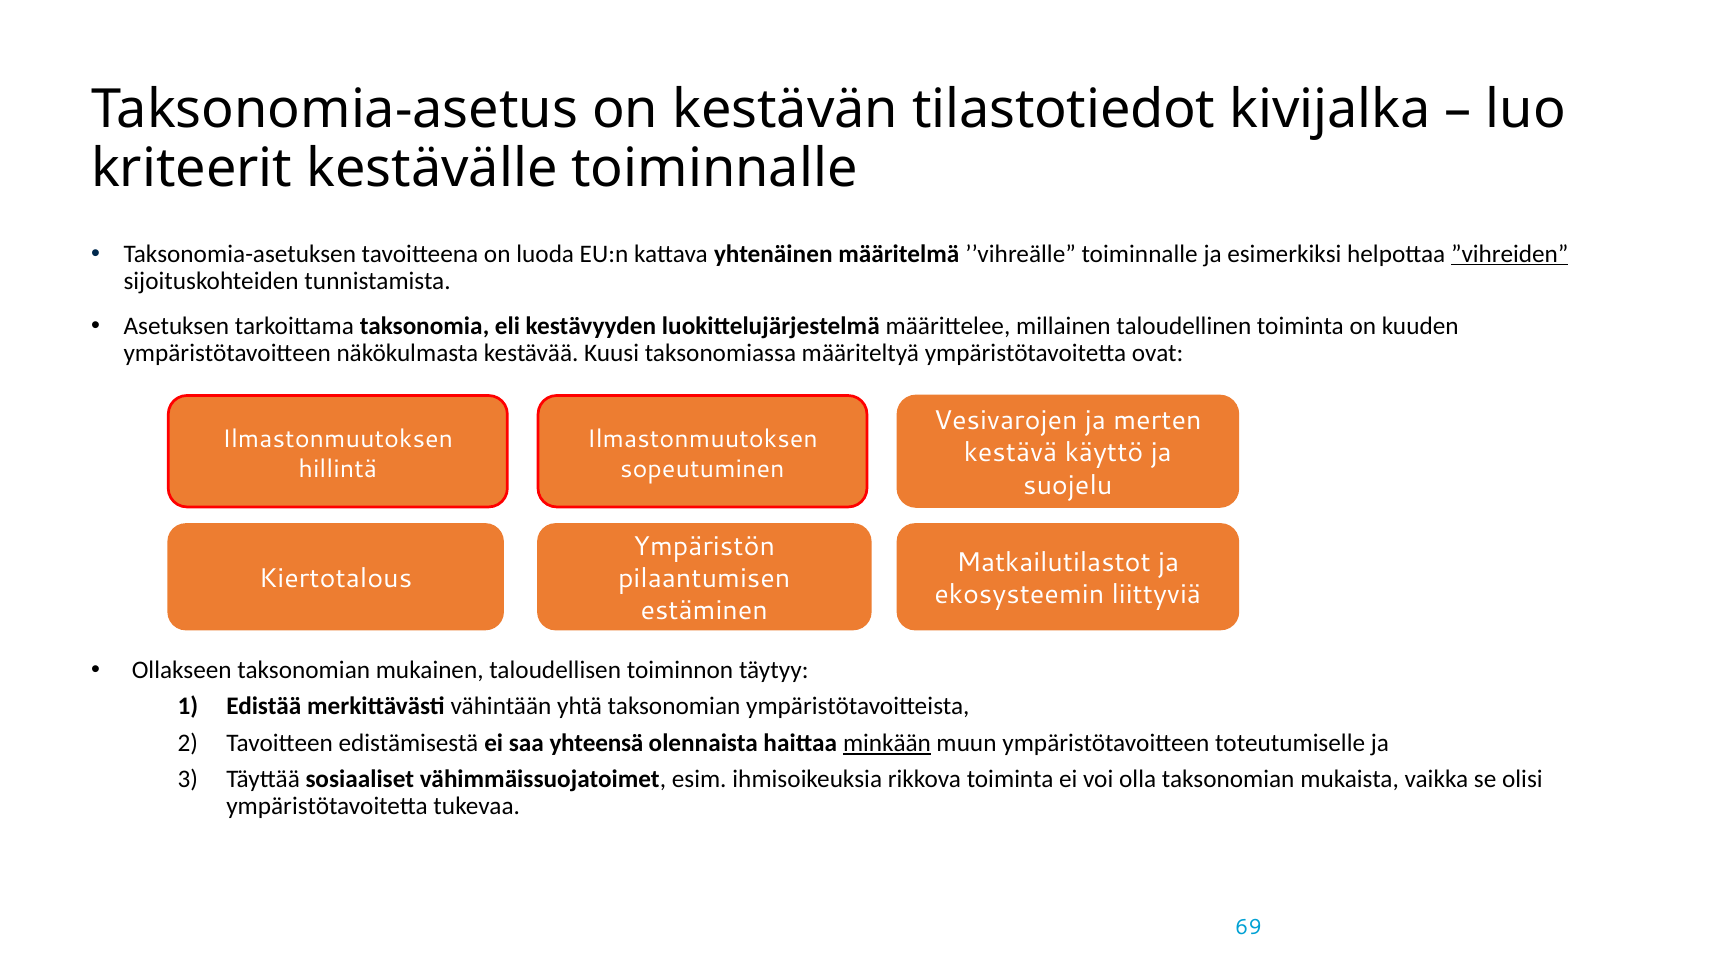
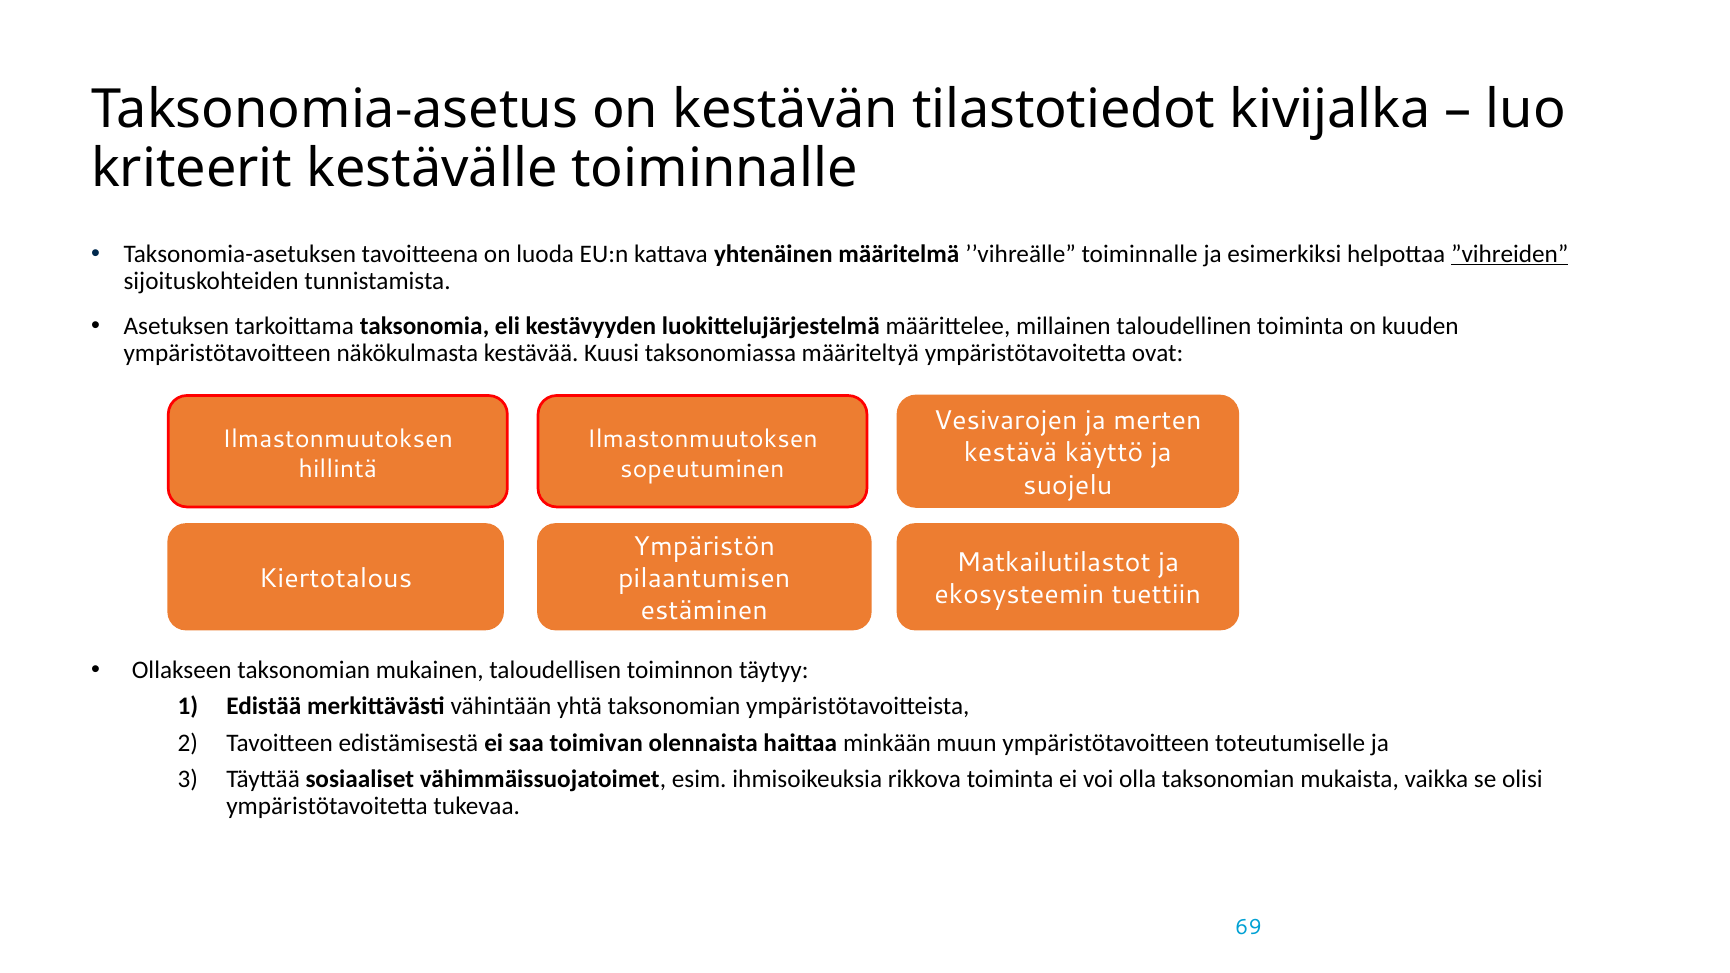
liittyviä: liittyviä -> tuettiin (1156, 595)
yhteensä: yhteensä -> toimivan (596, 743)
minkään underline: present -> none (887, 743)
